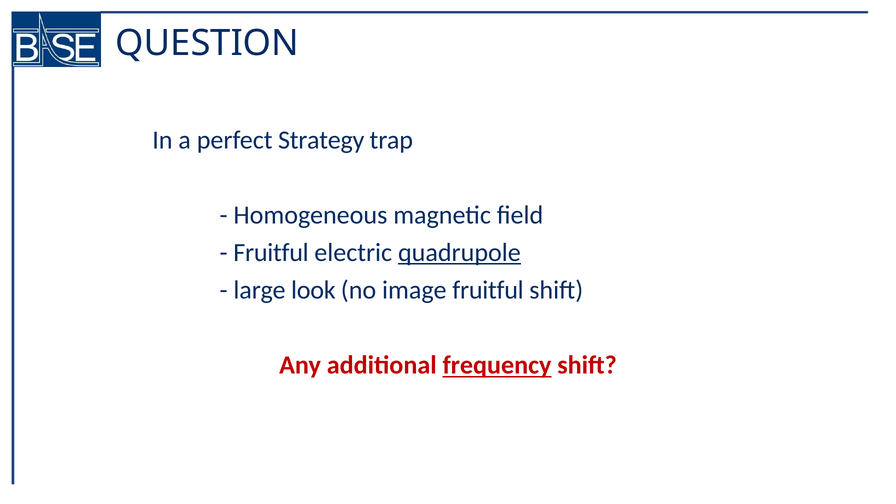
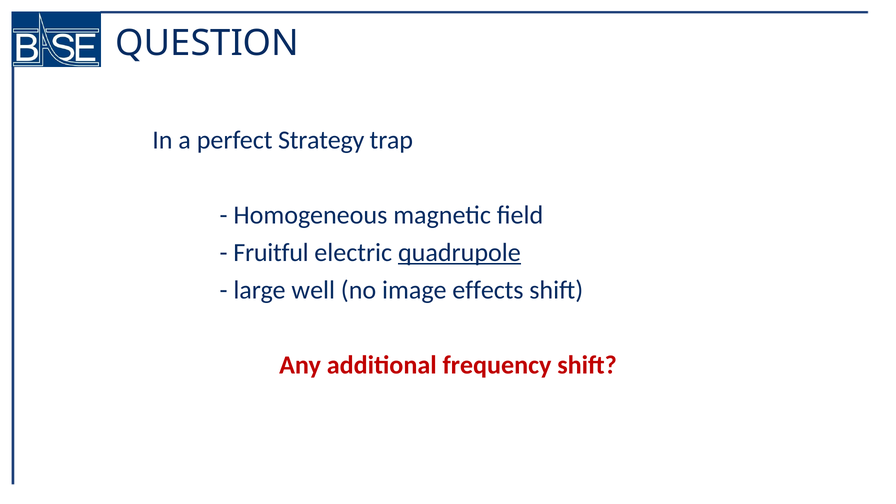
look: look -> well (313, 290)
image fruitful: fruitful -> effects (488, 290)
frequency underline: present -> none (497, 365)
